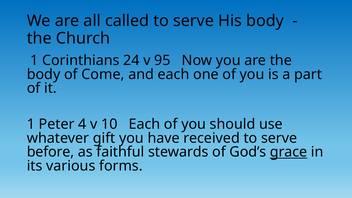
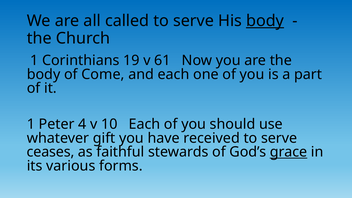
body underline: none -> present (265, 21)
24: 24 -> 19 (131, 60)
95: 95 -> 61 (162, 60)
before: before -> ceases (51, 152)
